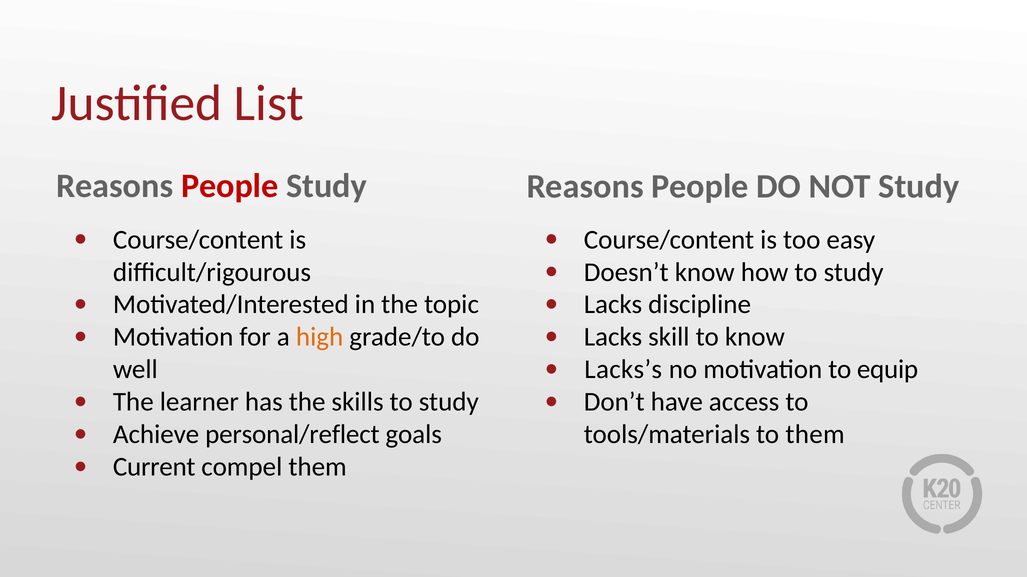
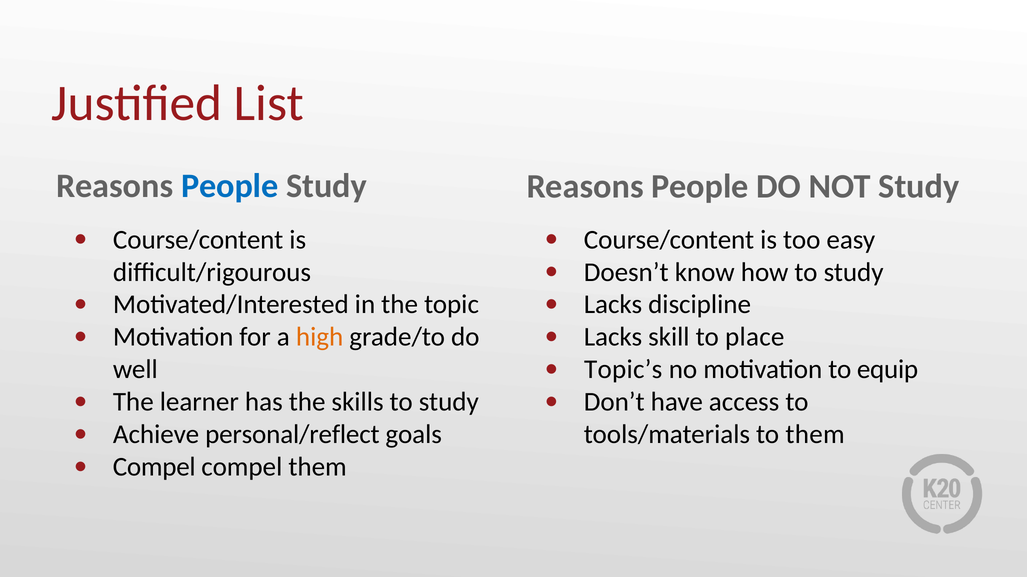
People colour: red -> blue (230, 186)
to know: know -> place (755, 337)
Lacks’s: Lacks’s -> Topic’s (623, 370)
Current: Current -> Compel (154, 467)
